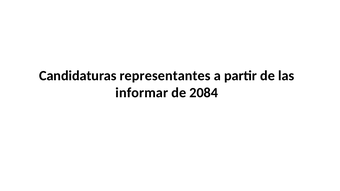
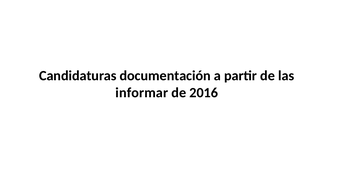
representantes: representantes -> documentación (165, 76)
2084: 2084 -> 2016 (204, 93)
